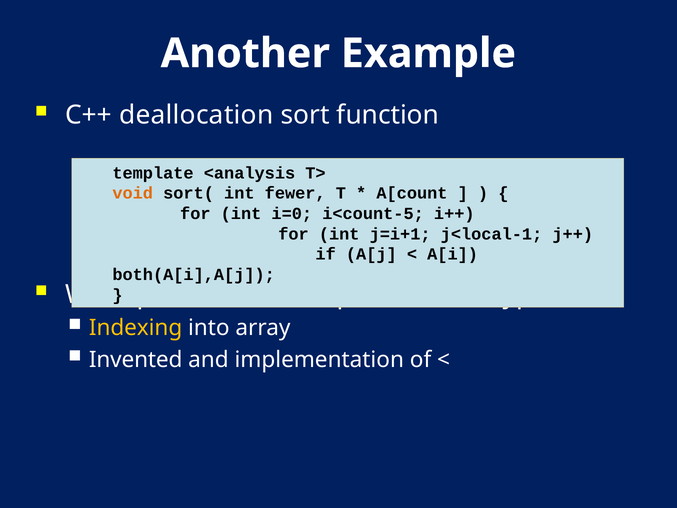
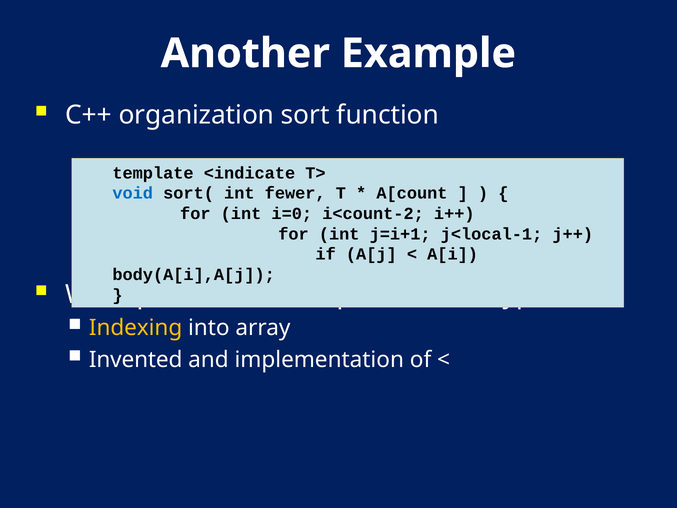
deallocation: deallocation -> organization (196, 115)
<analysis: <analysis -> <indicate (249, 173)
void colour: orange -> blue (133, 193)
i<count-5: i<count-5 -> i<count-2 (373, 214)
both(A[i],A[j: both(A[i],A[j -> body(A[i],A[j (194, 274)
